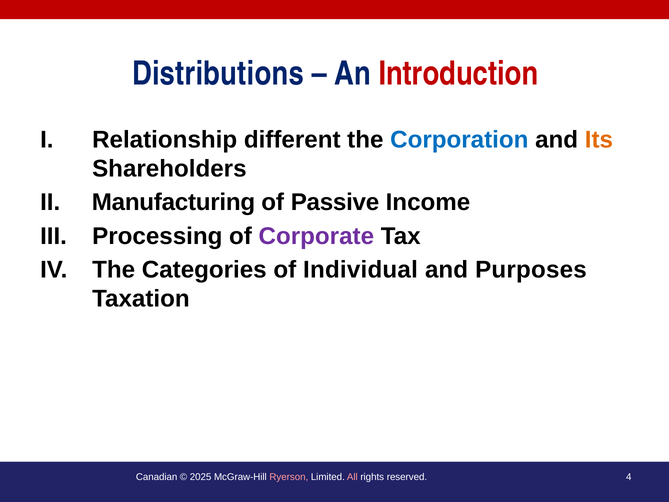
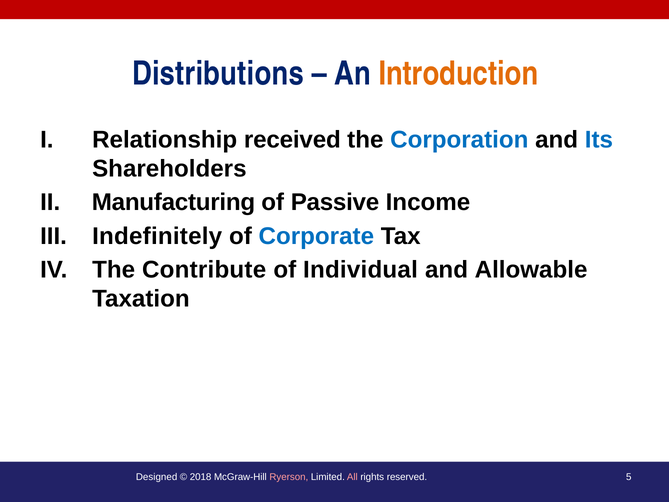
Introduction colour: red -> orange (458, 74)
different: different -> received (292, 139)
Its colour: orange -> blue (599, 139)
Processing: Processing -> Indefinitely (157, 236)
Corporate colour: purple -> blue (316, 236)
Categories: Categories -> Contribute (204, 270)
Purposes: Purposes -> Allowable (531, 270)
Canadian: Canadian -> Designed (157, 477)
2025: 2025 -> 2018 (201, 477)
4: 4 -> 5 (629, 477)
